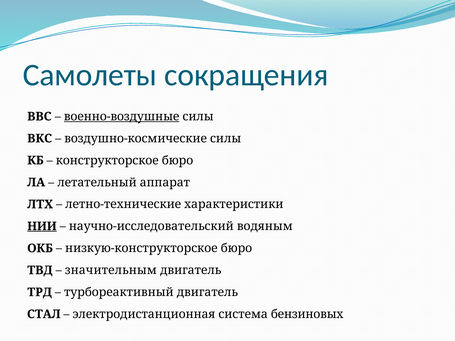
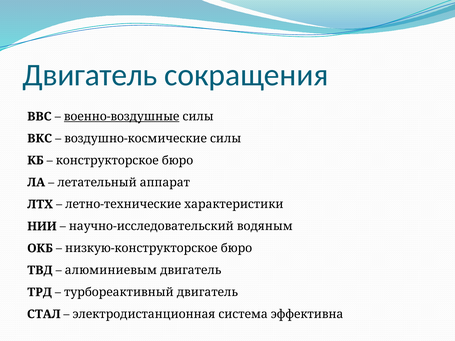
Самолеты: Самолеты -> Двигатель (90, 75)
НИИ underline: present -> none (42, 226)
значительным: значительным -> алюминиевым (111, 270)
бензиновых: бензиновых -> эффективна (307, 314)
